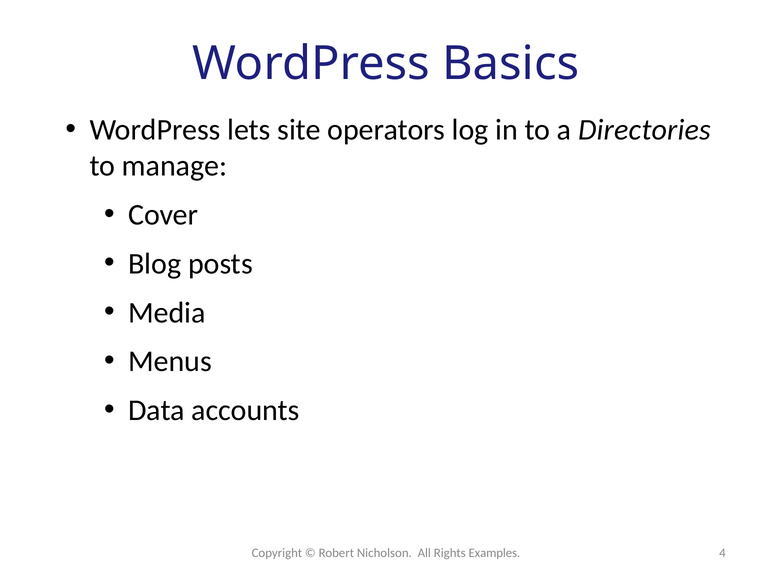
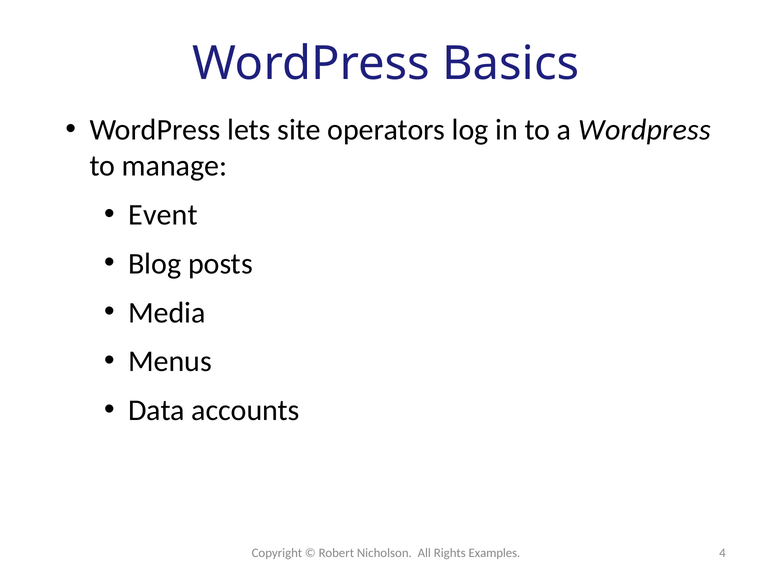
a Directories: Directories -> Wordpress (645, 130)
Cover: Cover -> Event (163, 215)
